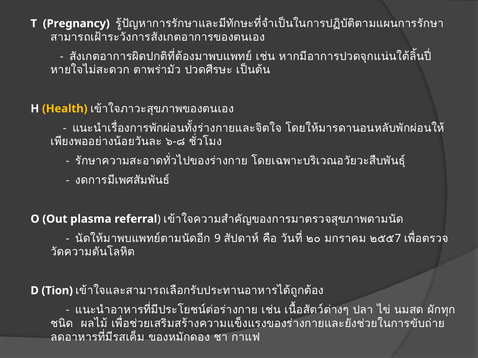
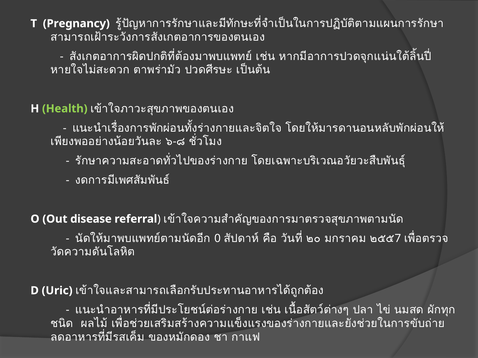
Health colour: yellow -> light green (65, 109)
plasma: plasma -> disease (91, 219)
9: 9 -> 0 (218, 239)
Tion: Tion -> Uric (57, 291)
